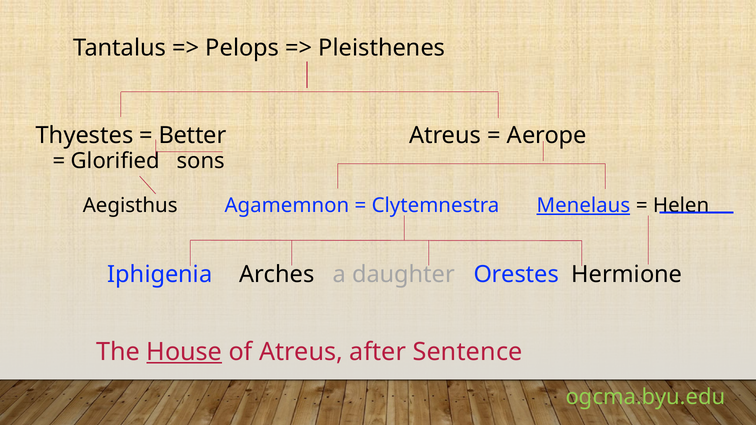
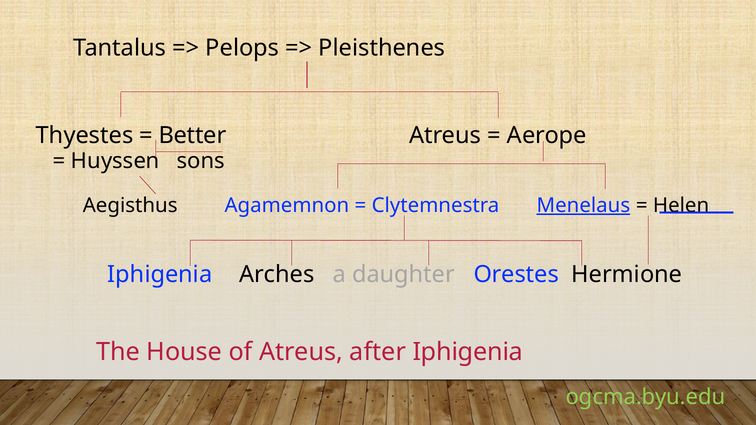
Glorified: Glorified -> Huyssen (115, 161)
House underline: present -> none (184, 352)
after Sentence: Sentence -> Iphigenia (468, 352)
